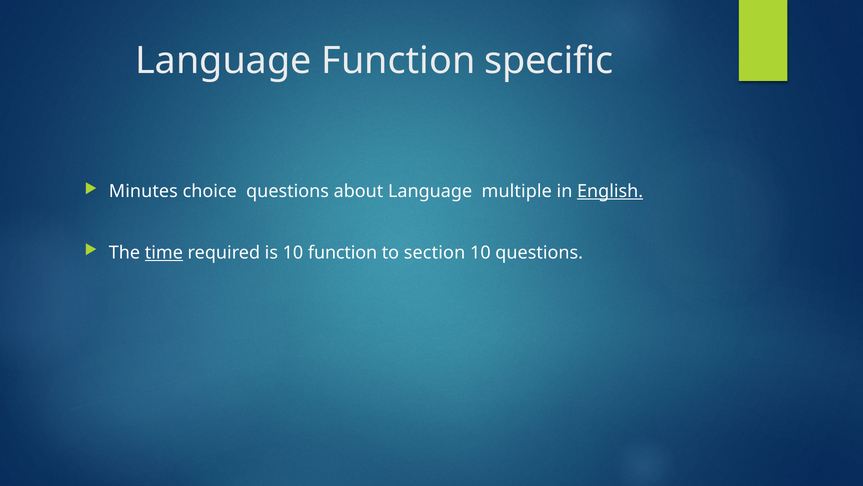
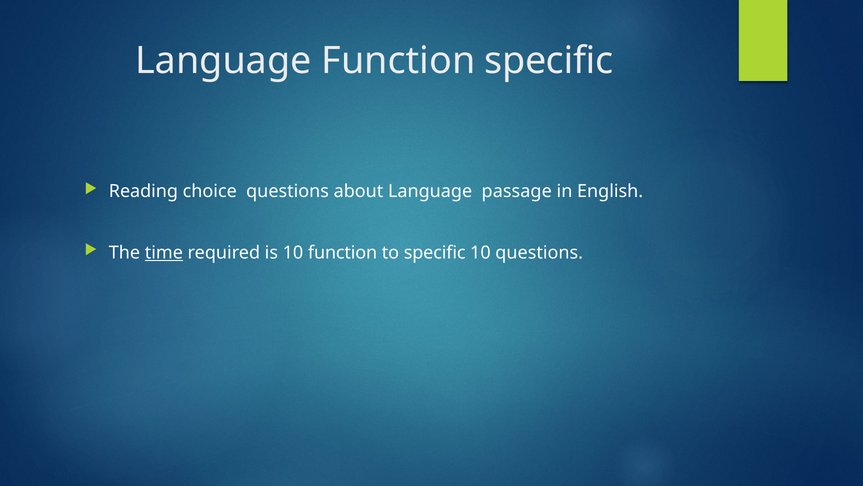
Minutes: Minutes -> Reading (143, 191)
multiple: multiple -> passage (517, 191)
English underline: present -> none (610, 191)
to section: section -> specific (435, 252)
